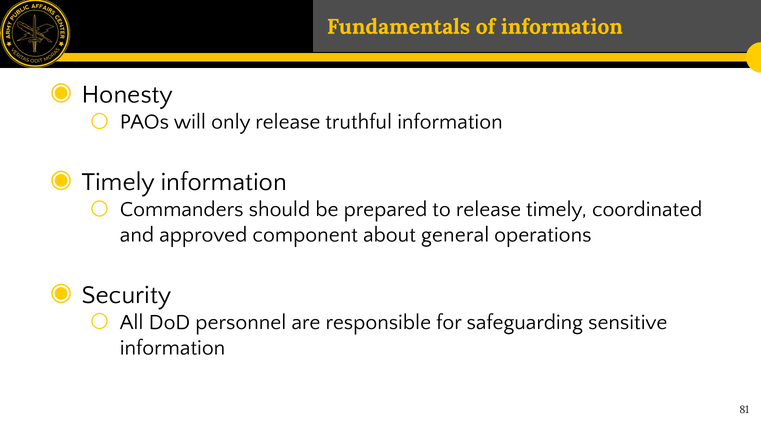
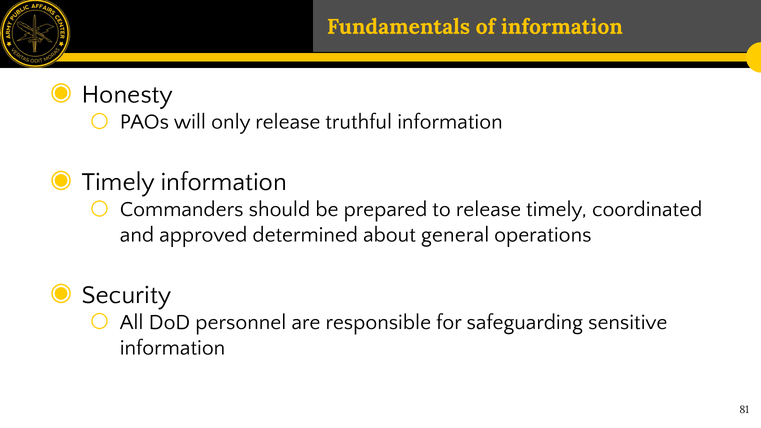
component: component -> determined (305, 235)
